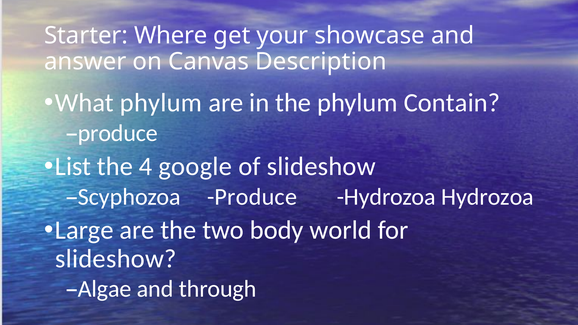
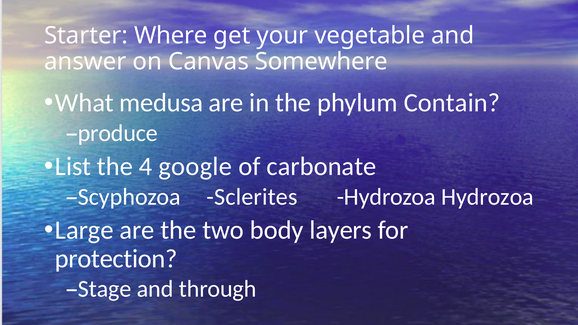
showcase: showcase -> vegetable (370, 36)
Description: Description -> Somewhere (321, 62)
What phylum: phylum -> medusa (161, 103)
of slideshow: slideshow -> carbonate (321, 167)
Scyphozoa Produce: Produce -> Sclerites (252, 197)
world: world -> layers (341, 230)
slideshow: slideshow -> protection (116, 259)
Algae: Algae -> Stage (105, 289)
